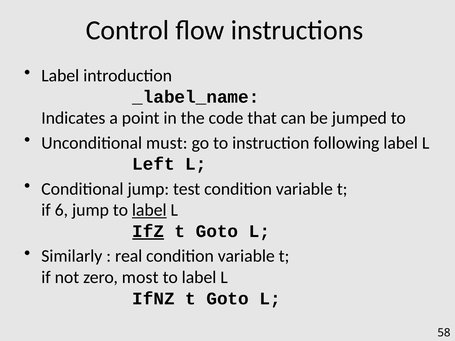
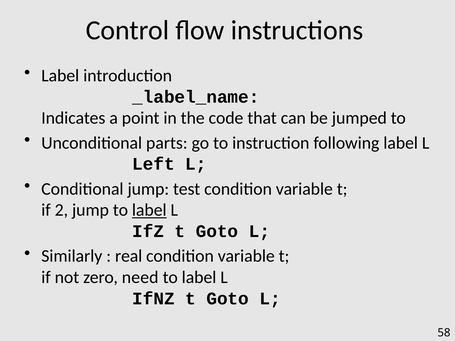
must: must -> parts (167, 143)
6: 6 -> 2 (61, 210)
IfZ underline: present -> none (148, 232)
most: most -> need (140, 278)
